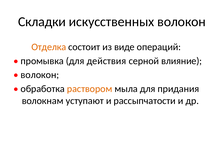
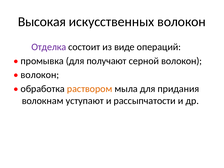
Складки: Складки -> Высокая (42, 22)
Отделка colour: orange -> purple (49, 47)
действия: действия -> получают (107, 61)
серной влияние: влияние -> волокон (182, 61)
